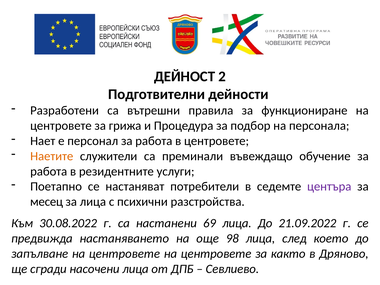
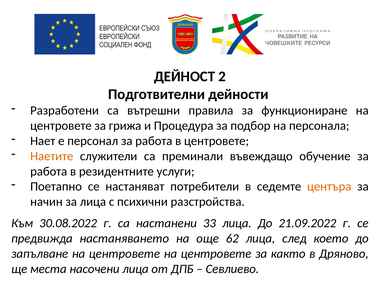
центъра colour: purple -> orange (329, 187)
месец: месец -> начин (46, 202)
69: 69 -> 33 (210, 223)
98: 98 -> 62 (232, 238)
сгради: сгради -> места (48, 269)
